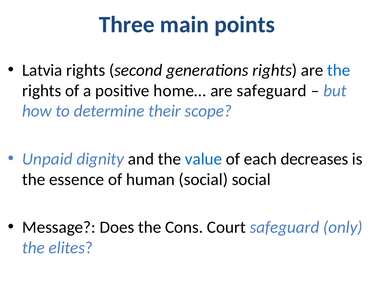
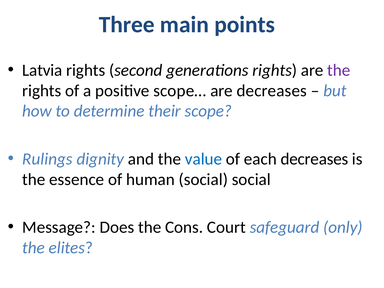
the colour: blue -> purple (339, 70)
home…: home… -> scope… (180, 91)
are safeguard: safeguard -> decreases (272, 91)
Unpaid: Unpaid -> Rulings (47, 159)
